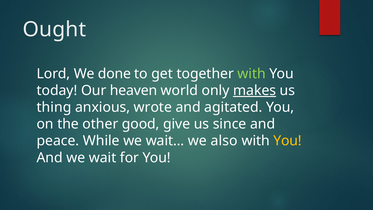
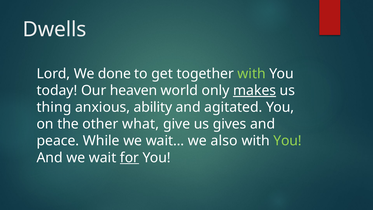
Ought: Ought -> Dwells (55, 29)
wrote: wrote -> ability (153, 107)
good: good -> what (141, 124)
since: since -> gives (230, 124)
You colour: yellow -> light green (288, 141)
for underline: none -> present (129, 158)
